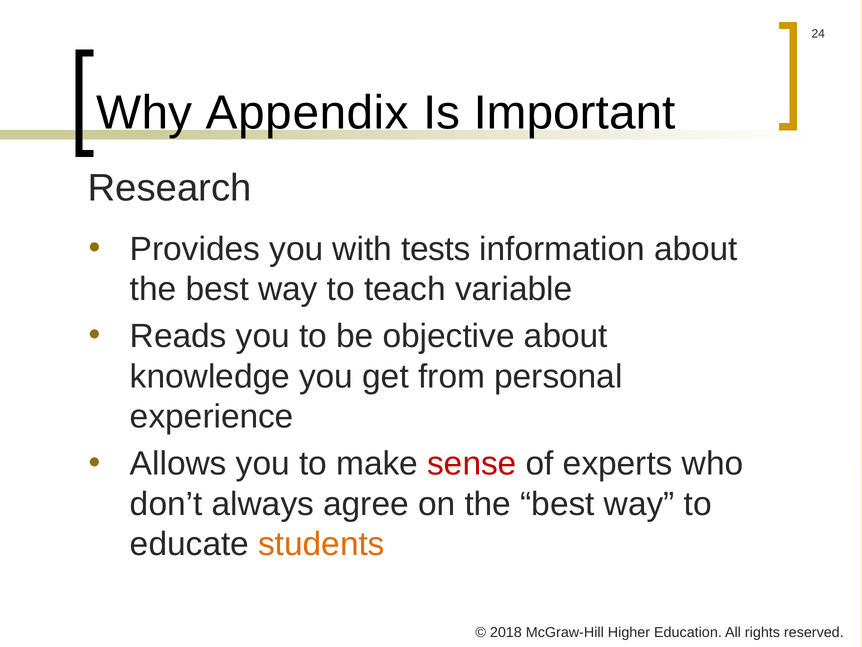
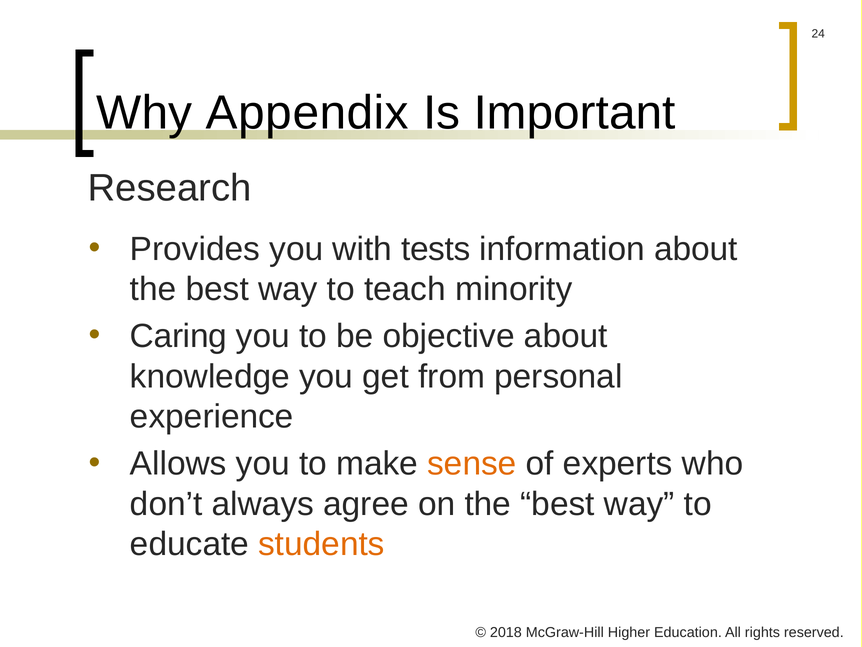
variable: variable -> minority (514, 289)
Reads: Reads -> Caring (178, 336)
sense colour: red -> orange (472, 463)
